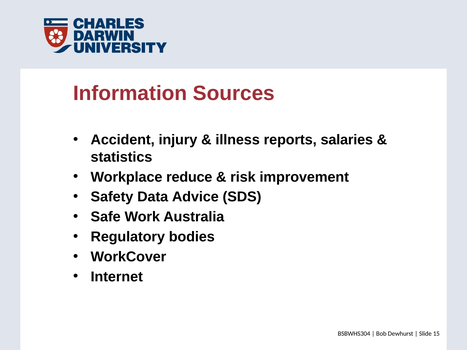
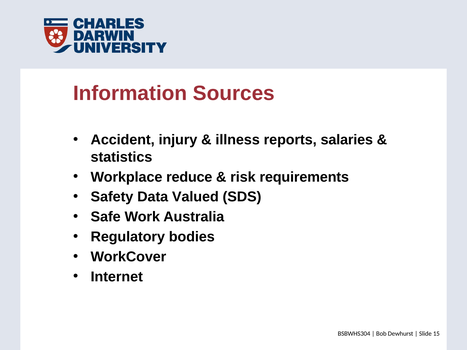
improvement: improvement -> requirements (304, 177)
Advice: Advice -> Valued (195, 197)
